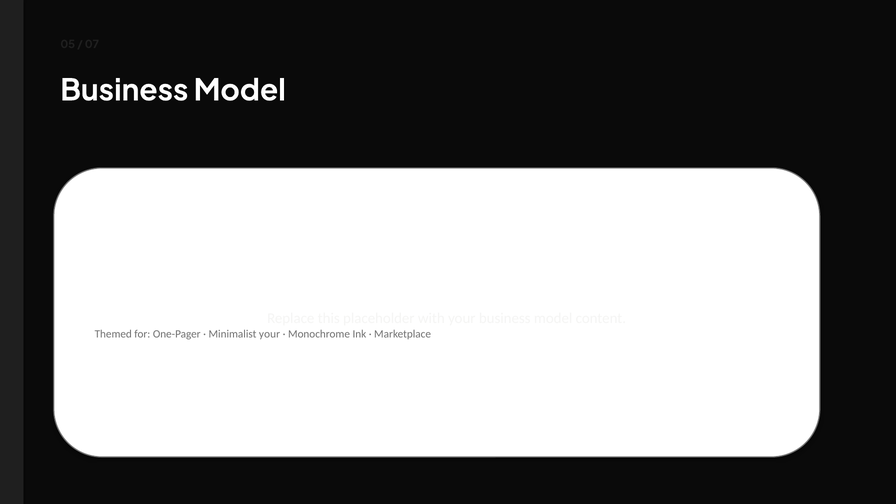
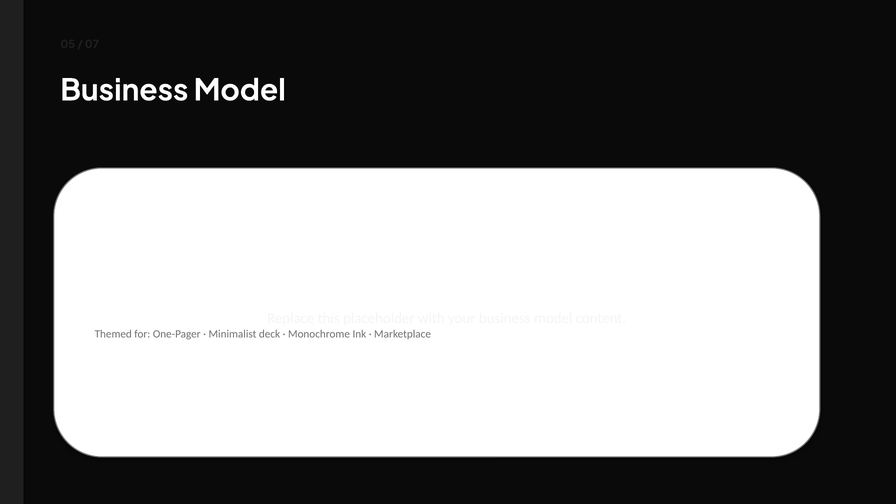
Minimalist your: your -> deck (270, 334)
